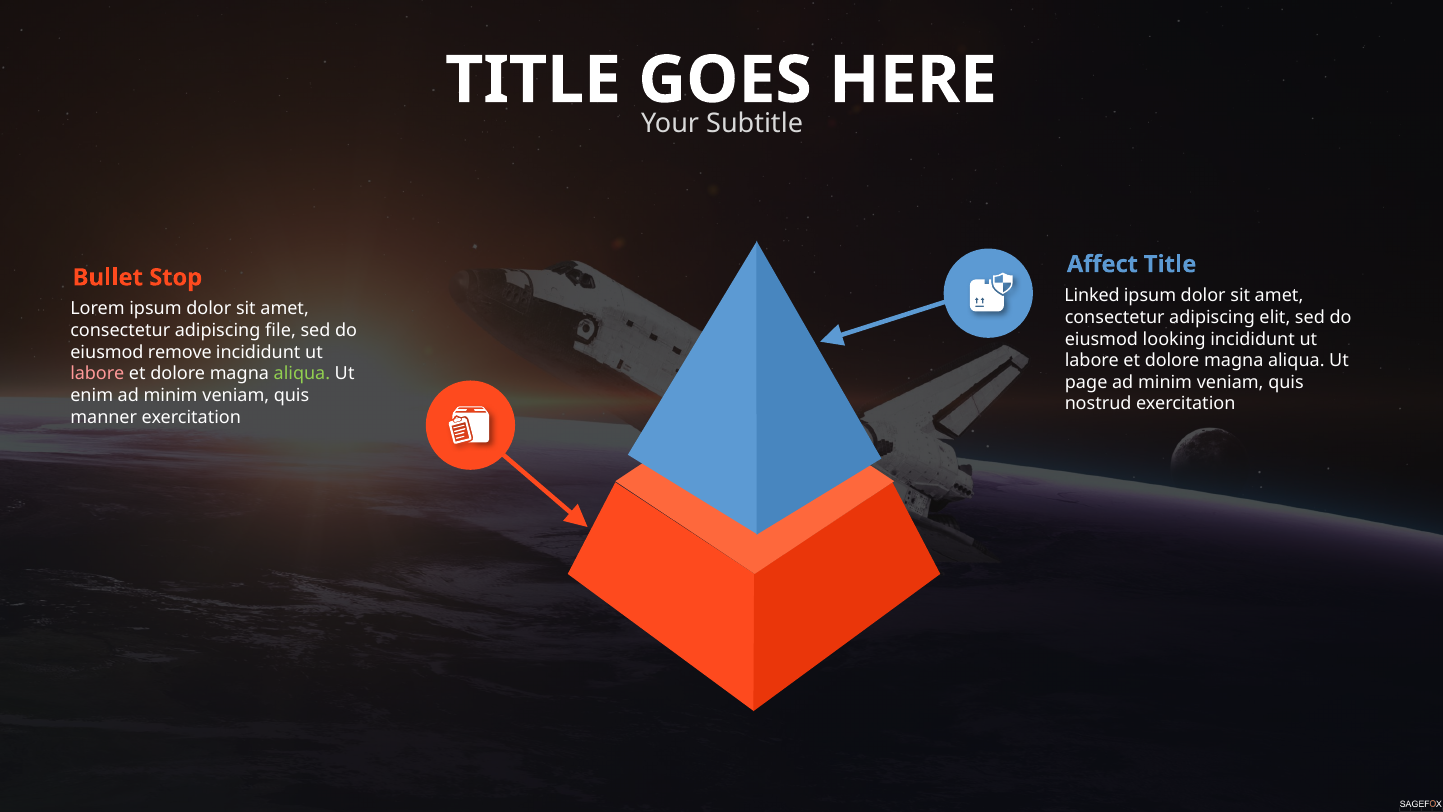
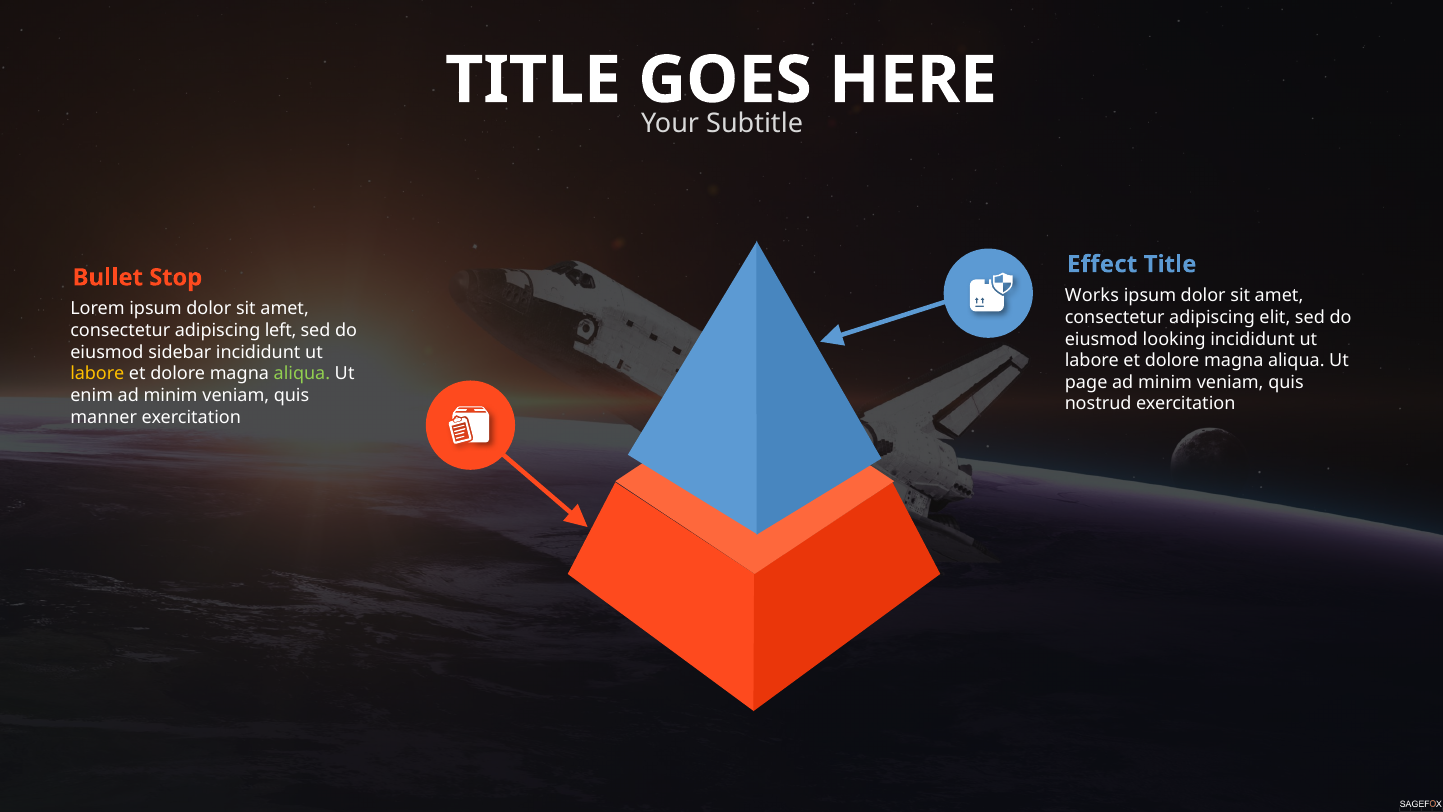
Affect: Affect -> Effect (1102, 264)
Linked: Linked -> Works (1092, 296)
file: file -> left (281, 330)
remove: remove -> sidebar (180, 352)
labore colour: pink -> yellow (97, 374)
